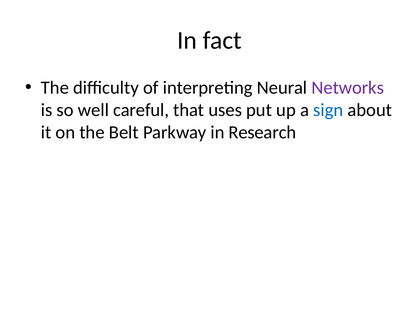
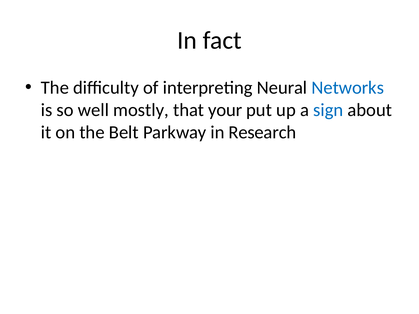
Networks colour: purple -> blue (348, 88)
careful: careful -> mostly (141, 110)
uses: uses -> your (225, 110)
